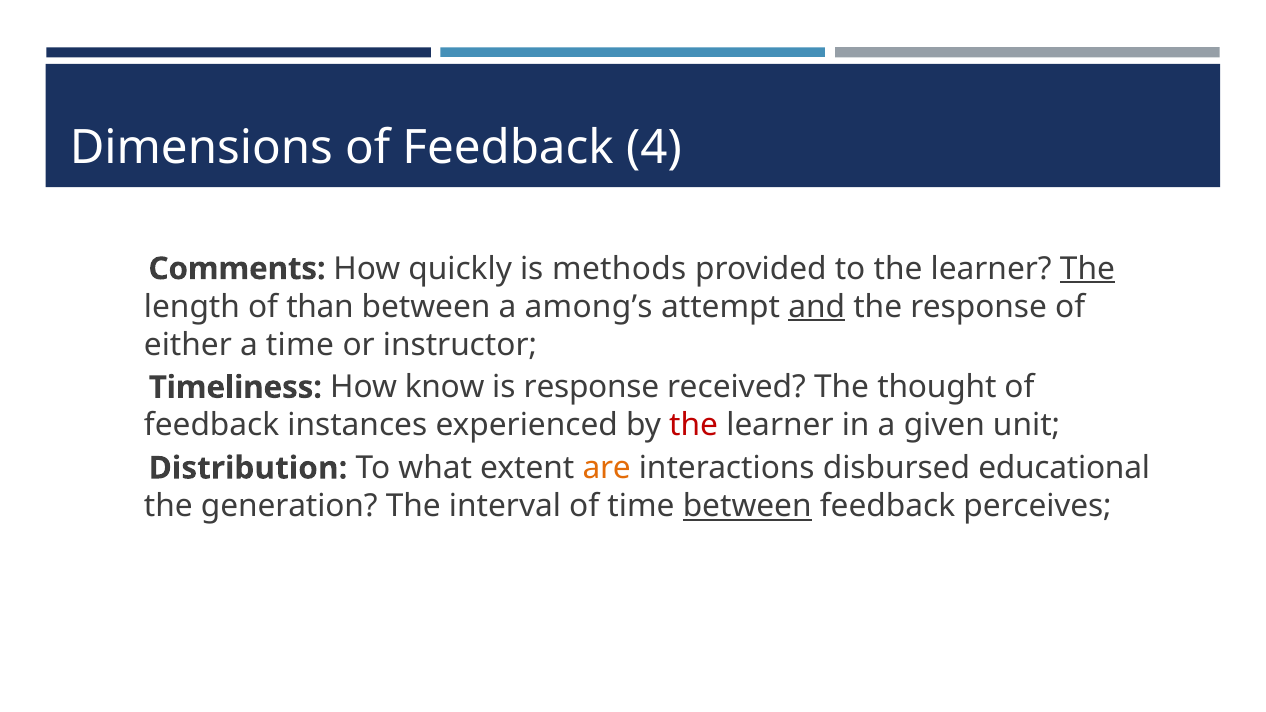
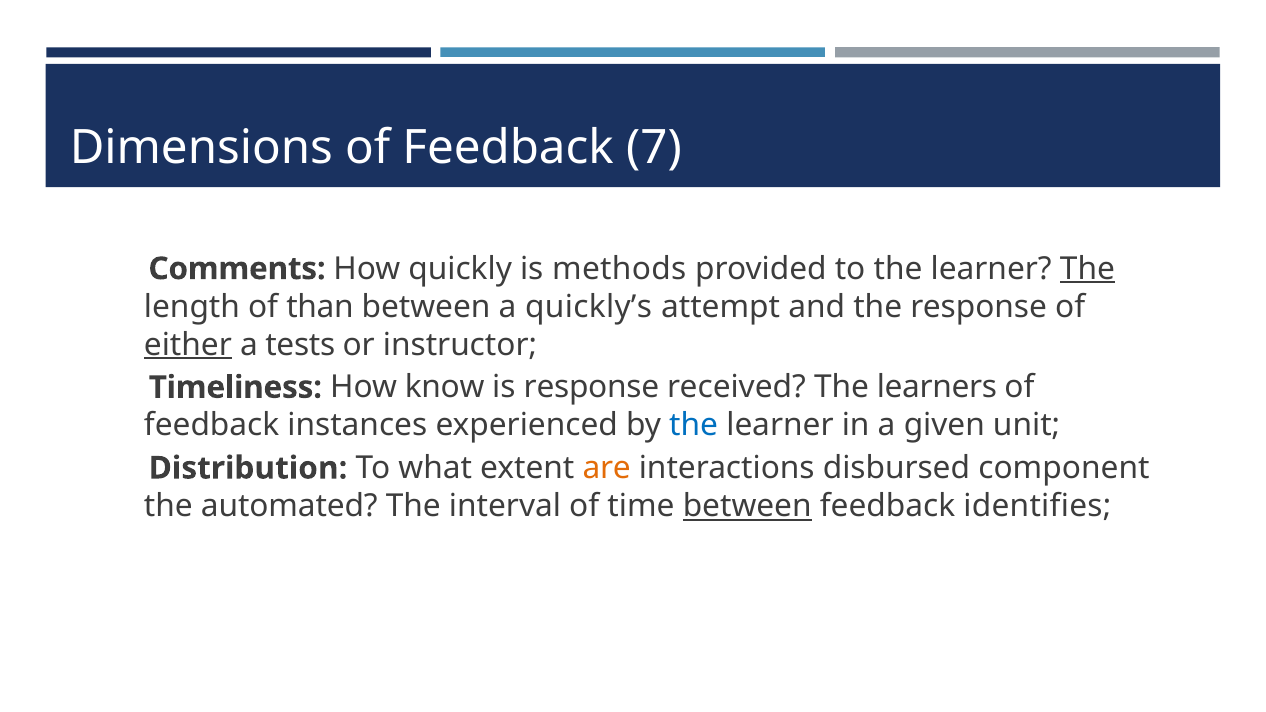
4: 4 -> 7 (654, 148)
among’s: among’s -> quickly’s (589, 307)
and underline: present -> none (817, 307)
either underline: none -> present (188, 345)
a time: time -> tests (300, 345)
thought: thought -> learners (937, 387)
the colour: red -> blue (694, 425)
educational: educational -> component (1064, 468)
generation: generation -> automated (289, 506)
perceives: perceives -> identifies (1037, 506)
